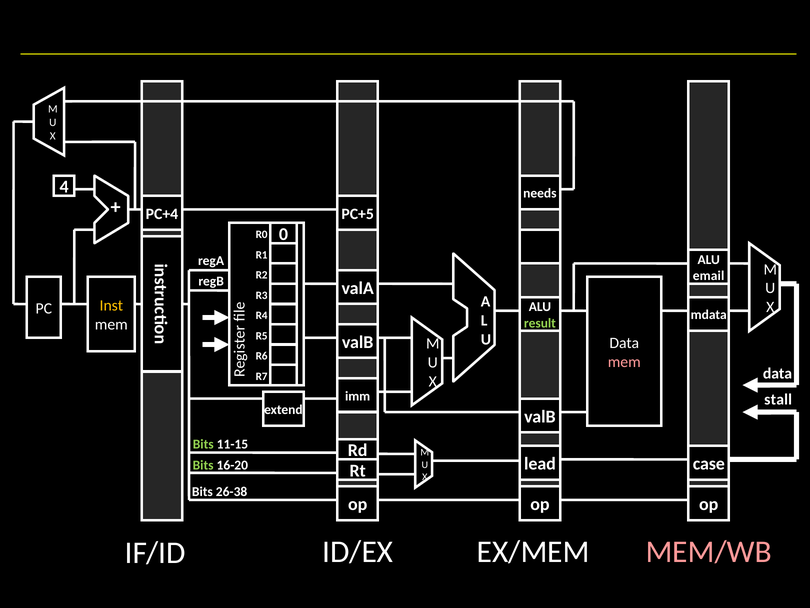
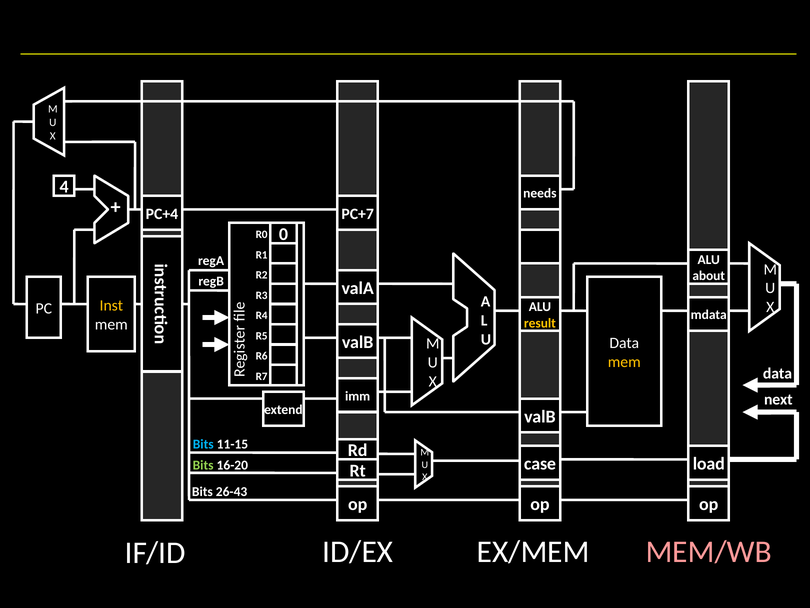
PC+5: PC+5 -> PC+7 (358, 214)
email: email -> about (709, 276)
result colour: light green -> yellow (540, 323)
mem colour: pink -> yellow (624, 362)
stall: stall -> next (778, 399)
Bits colour: light green -> light blue (203, 444)
lead: lead -> case (540, 464)
case: case -> load (709, 464)
26-38: 26-38 -> 26-43 (232, 491)
